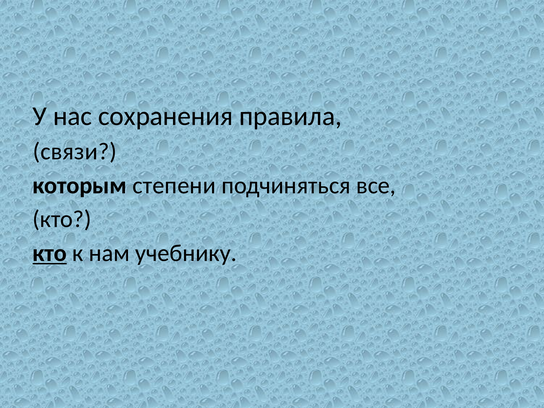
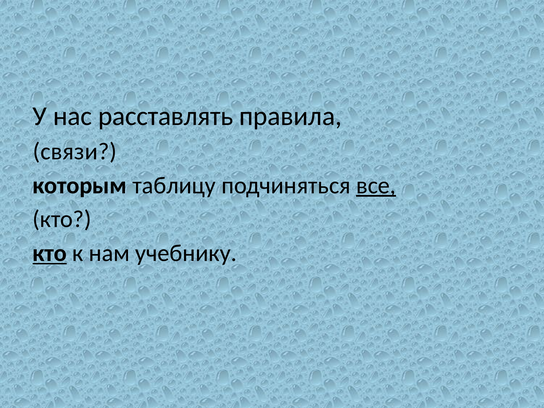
сохранения: сохранения -> расставлять (166, 116)
степени: степени -> таблицу (174, 185)
все underline: none -> present (376, 185)
